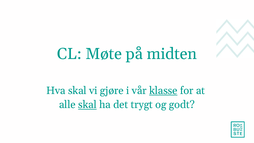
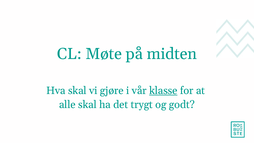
skal underline: present -> none (87, 105)
